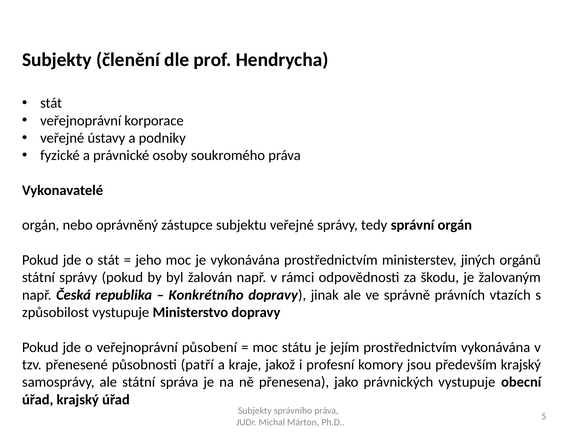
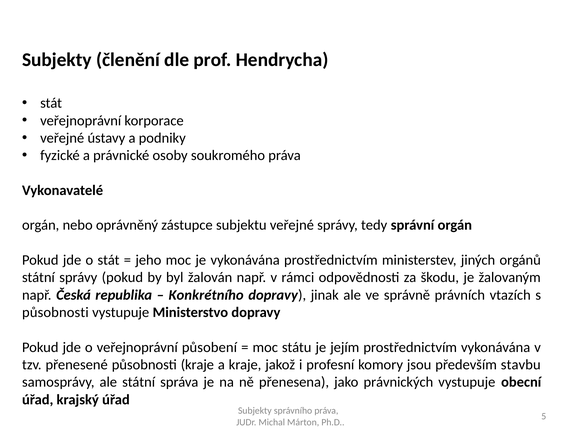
způsobilost: způsobilost -> působnosti (55, 312)
působnosti patří: patří -> kraje (197, 365)
především krajský: krajský -> stavbu (521, 365)
